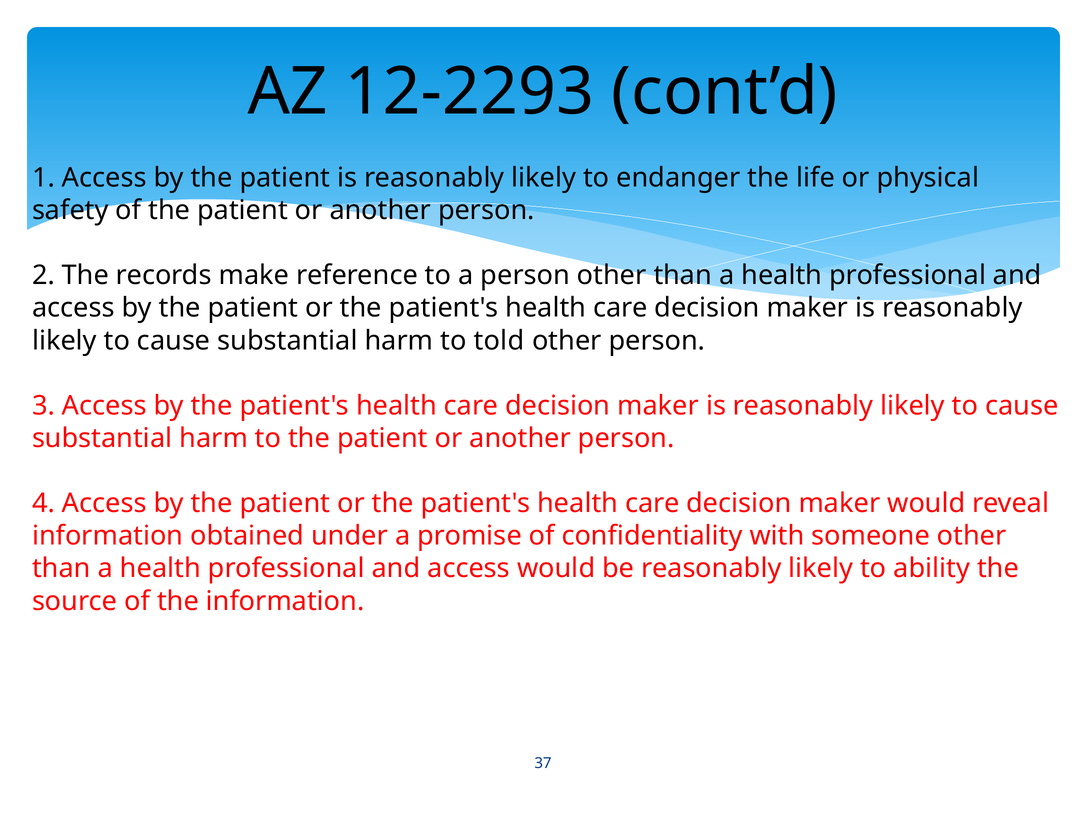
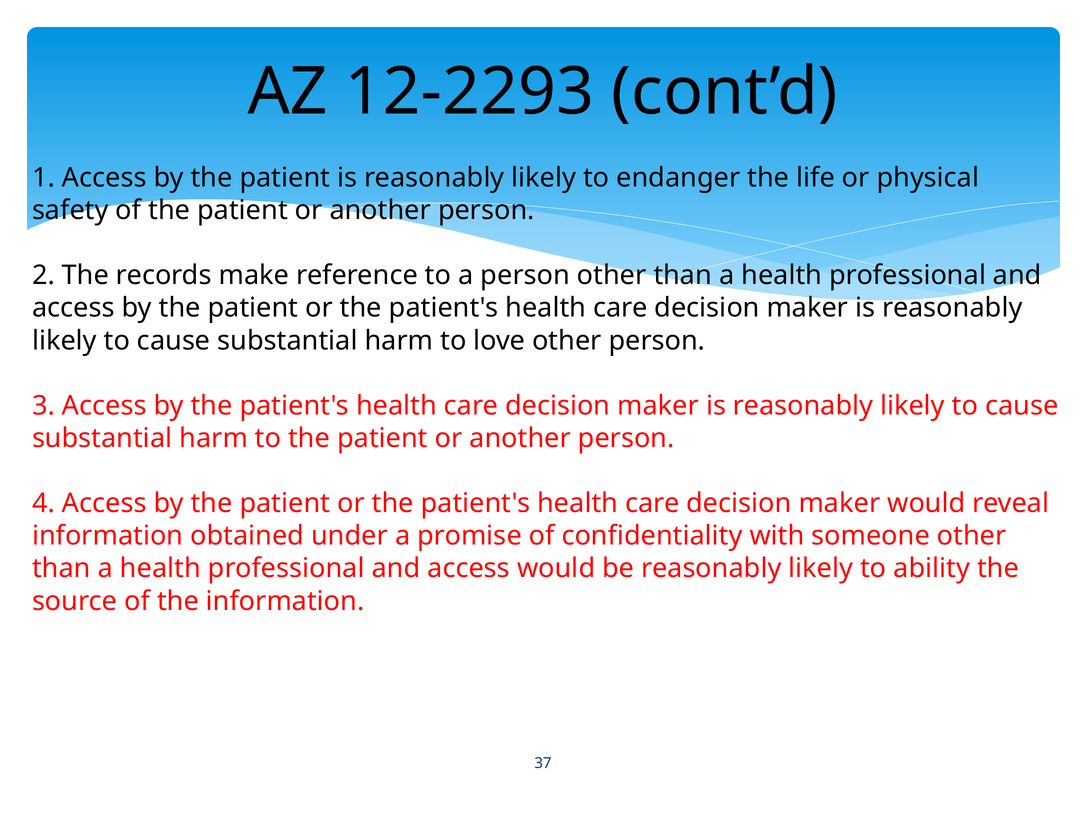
told: told -> love (499, 341)
